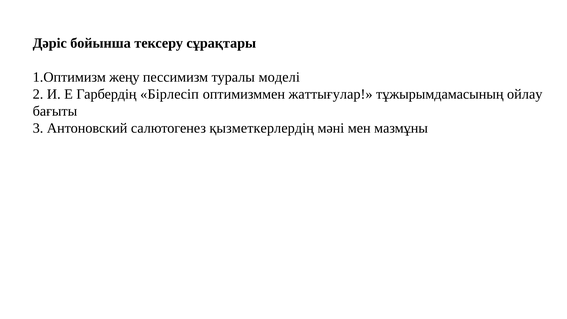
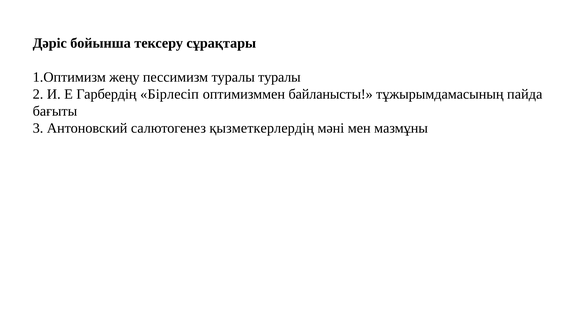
туралы моделі: моделі -> туралы (279, 77)
жаттығулар: жаттығулар -> байланысты (331, 94)
ойлау: ойлау -> пайда (525, 94)
